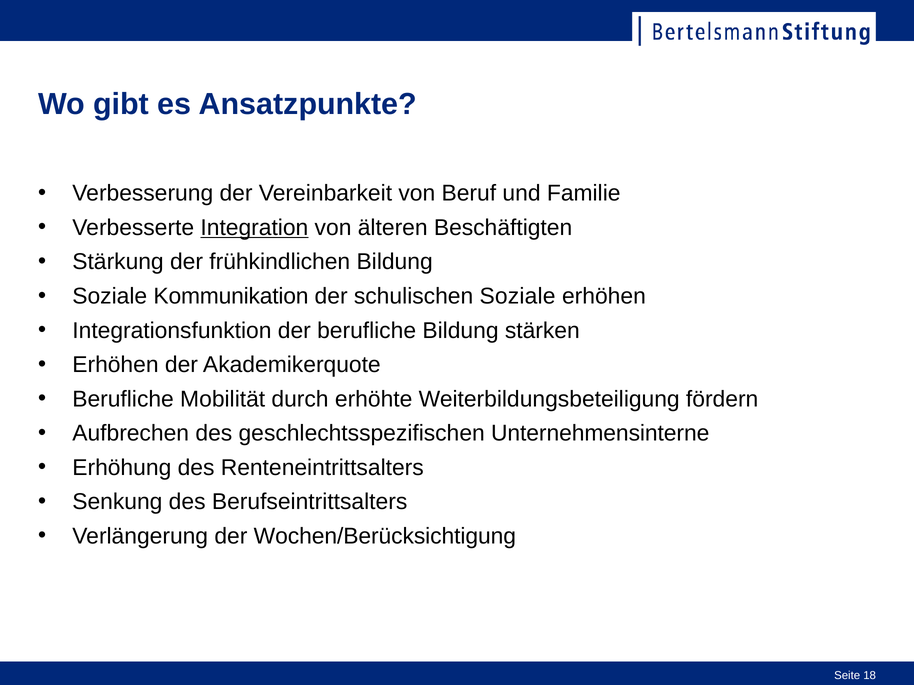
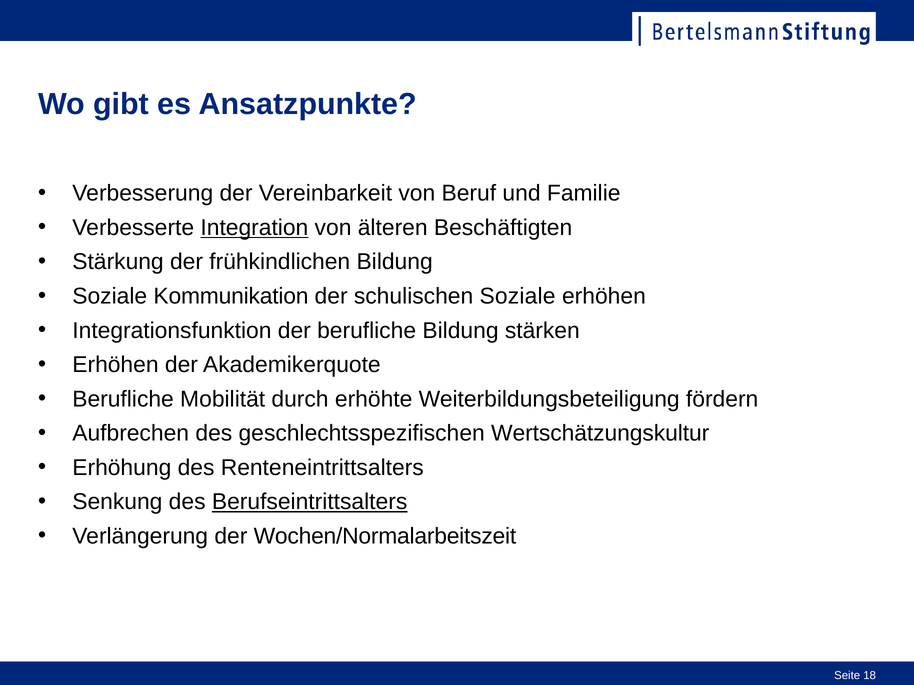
Unternehmensinterne: Unternehmensinterne -> Wertschätzungskultur (600, 434)
Berufseintrittsalters underline: none -> present (310, 502)
Wochen/Berücksichtigung: Wochen/Berücksichtigung -> Wochen/Normalarbeitszeit (385, 536)
